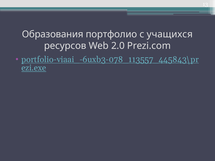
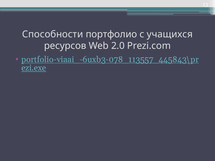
Образования: Образования -> Способности (53, 34)
